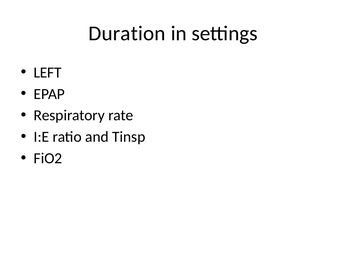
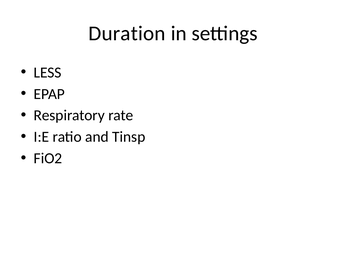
LEFT: LEFT -> LESS (48, 73)
